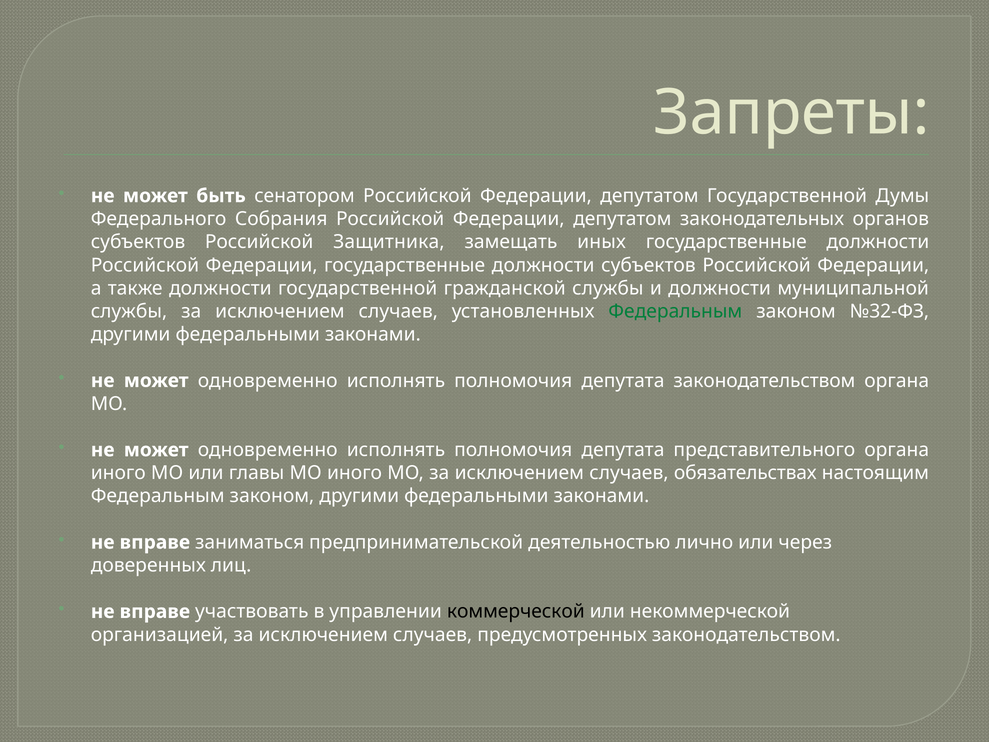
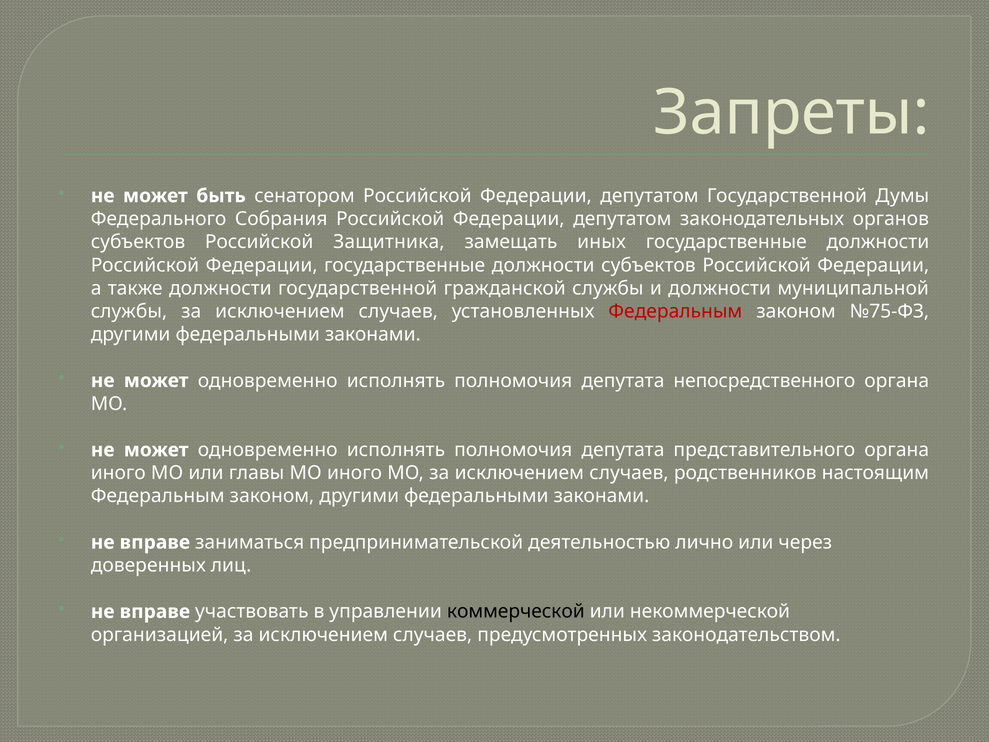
Федеральным colour: green -> red (675, 311)
№32-ФЗ: №32-ФЗ -> №75-ФЗ (889, 311)
депутата законодательством: законодательством -> непосредственного (764, 381)
обязательствах: обязательствах -> родственников (745, 473)
